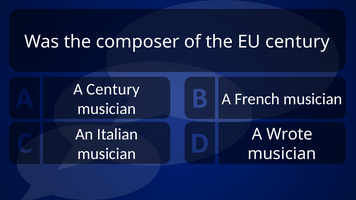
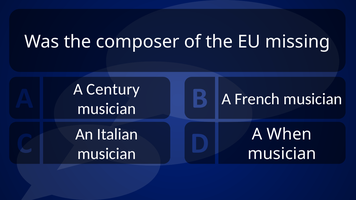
EU century: century -> missing (298, 42)
Wrote: Wrote -> When (289, 134)
